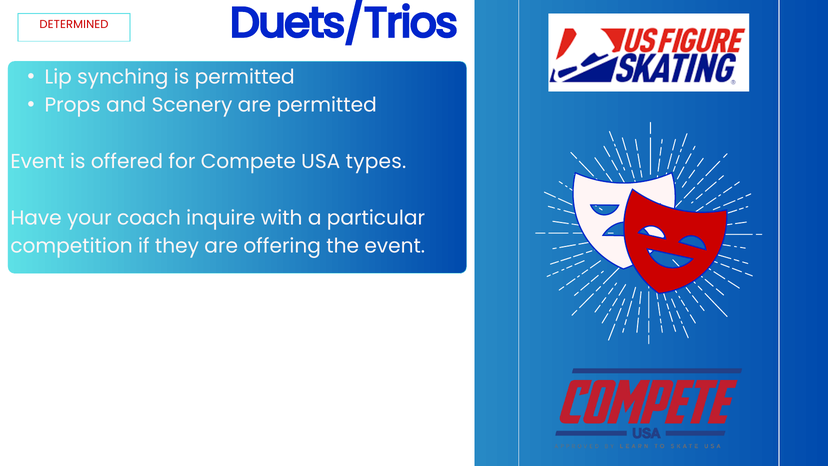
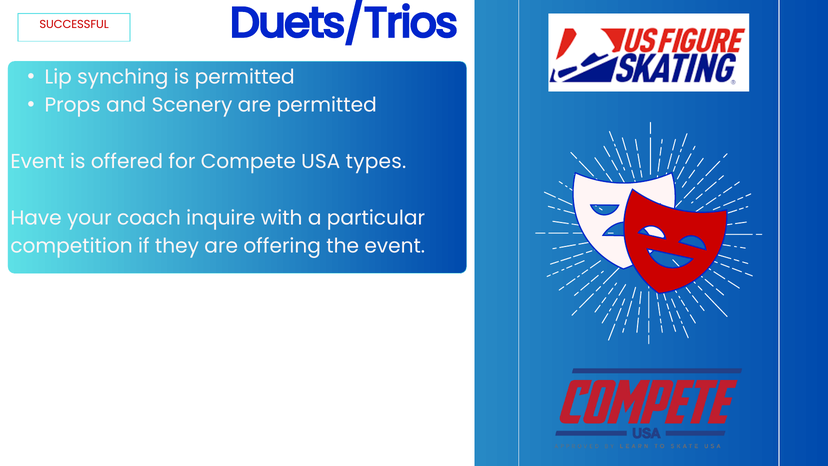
DETERMINED: DETERMINED -> SUCCESSFUL (74, 24)
